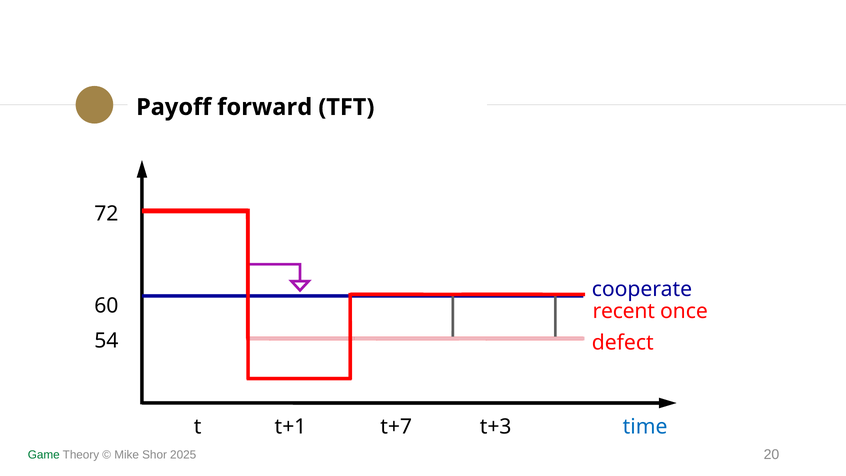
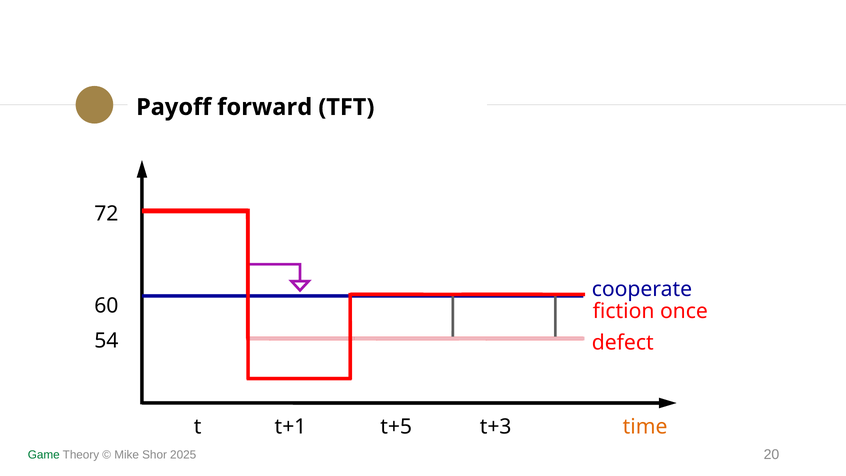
recent: recent -> fiction (624, 311)
t+7: t+7 -> t+5 (396, 426)
time colour: blue -> orange (645, 426)
